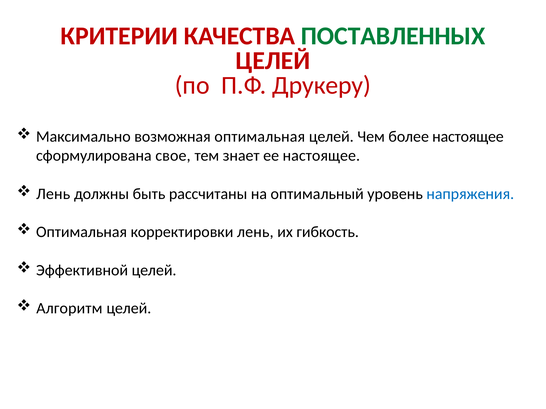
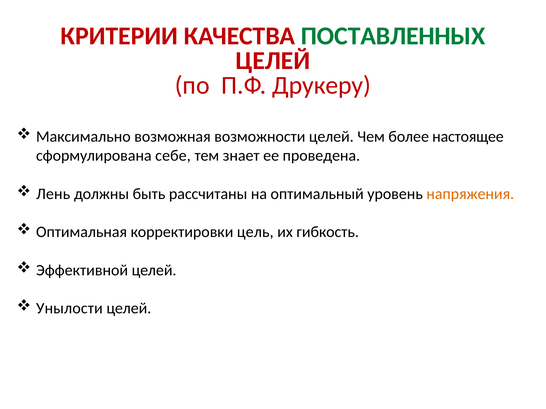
возможная оптимальная: оптимальная -> возможности (260, 137)
свое: свое -> себе (173, 156)
ее настоящее: настоящее -> проведена (321, 156)
напряжения colour: blue -> orange (470, 194)
корректировки лень: лень -> цель (255, 232)
Алгоритм: Алгоритм -> Унылости (69, 309)
